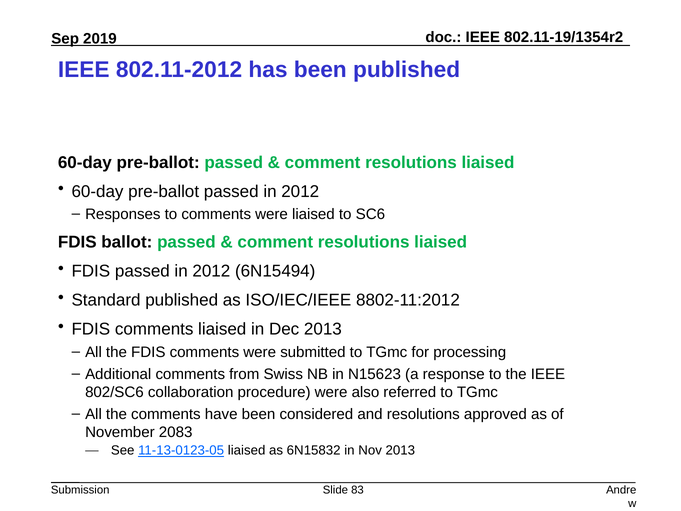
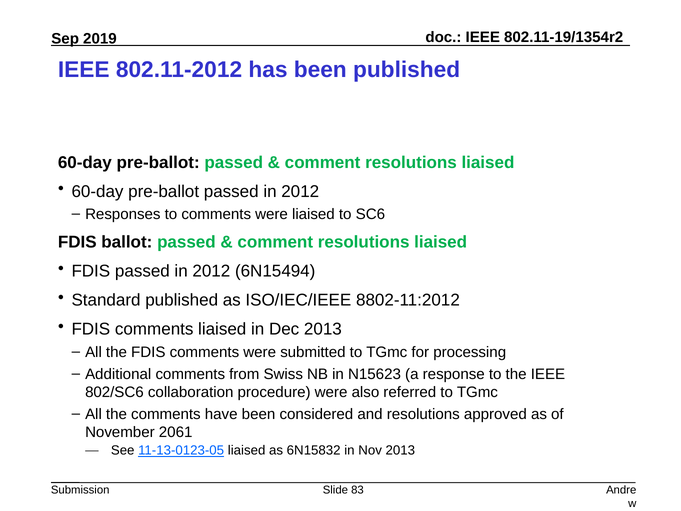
2083: 2083 -> 2061 (176, 432)
